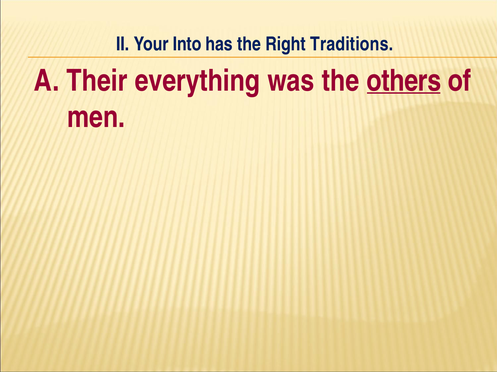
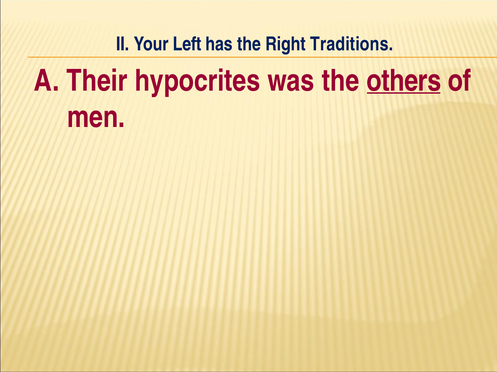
Into: Into -> Left (187, 44)
everything: everything -> hypocrites (198, 81)
